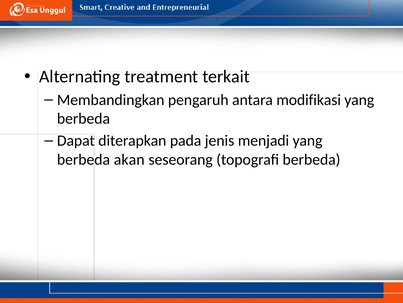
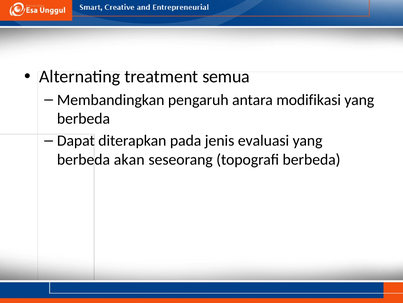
terkait: terkait -> semua (226, 76)
menjadi: menjadi -> evaluasi (263, 140)
